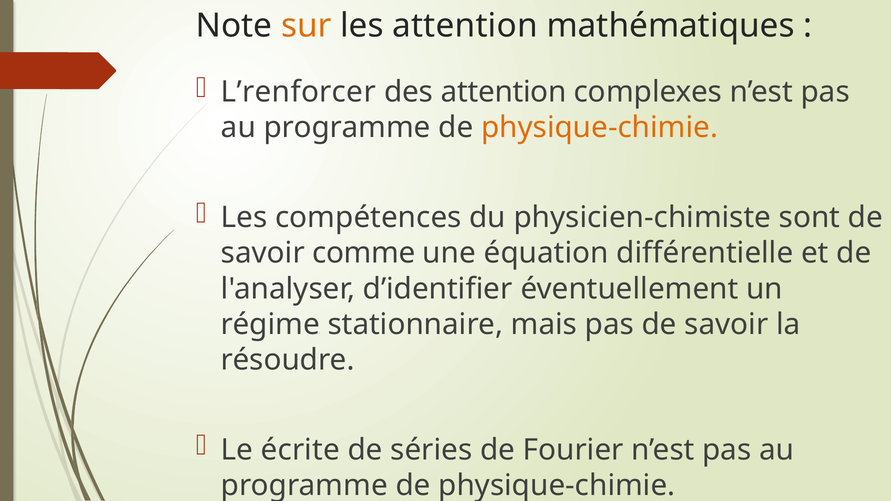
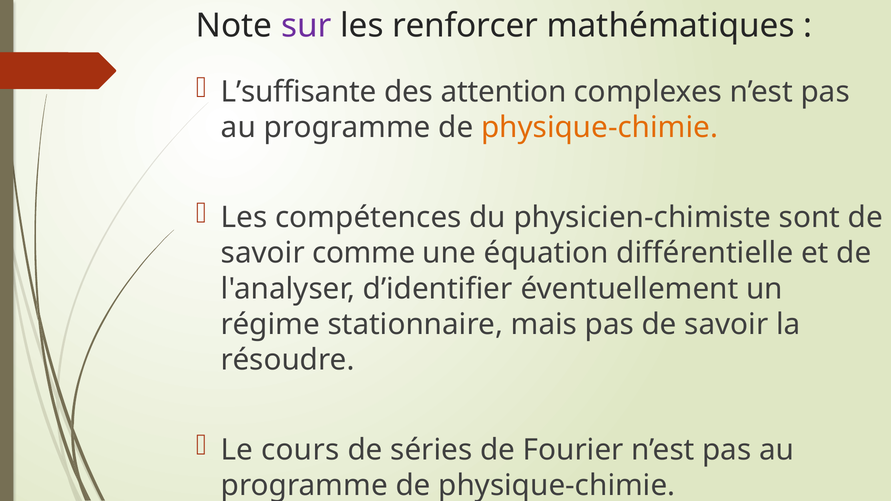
sur colour: orange -> purple (306, 26)
les attention: attention -> renforcer (465, 26)
L’renforcer: L’renforcer -> L’suffisante (299, 92)
écrite: écrite -> cours (300, 450)
